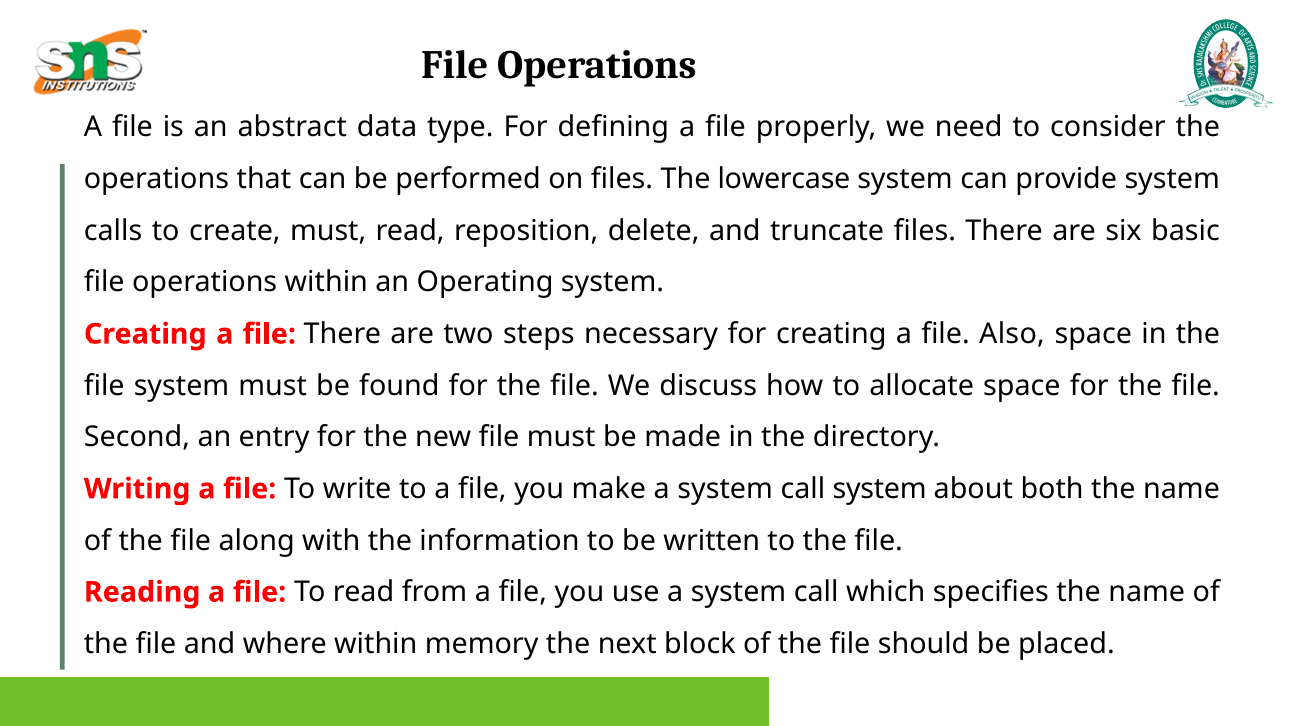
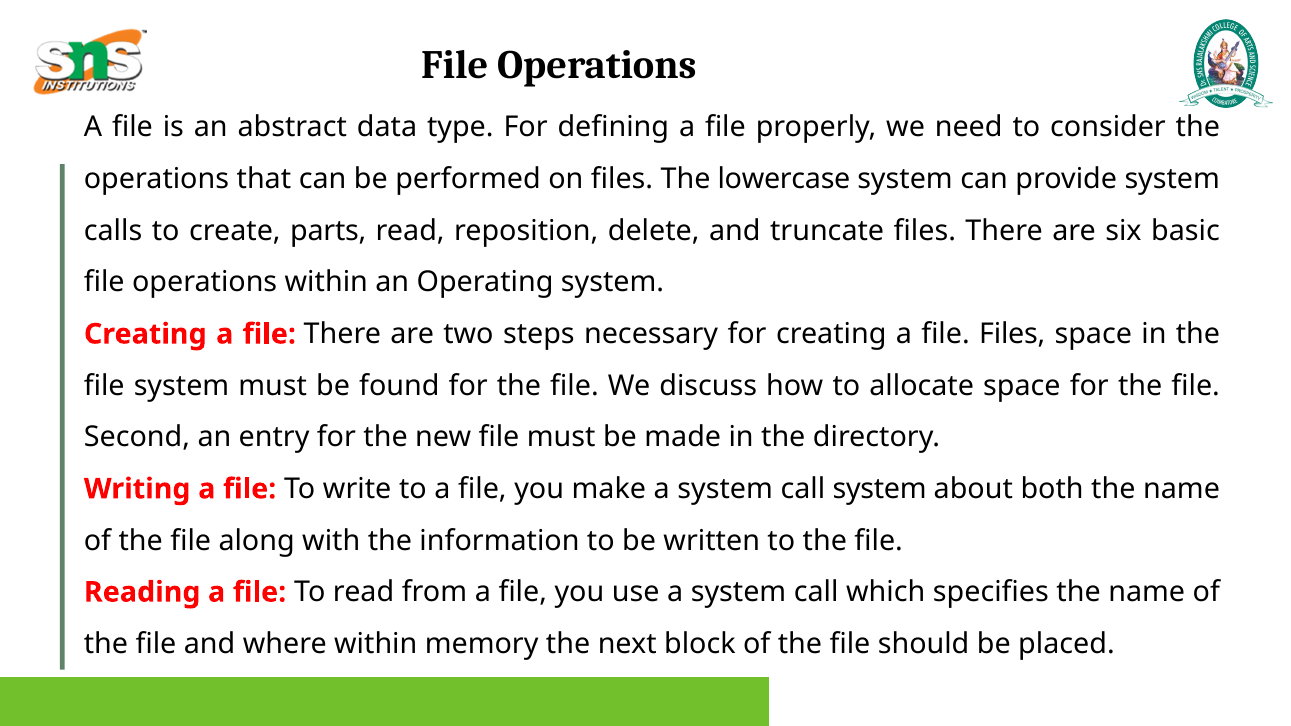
create must: must -> parts (328, 231)
file Also: Also -> Files (1012, 334)
